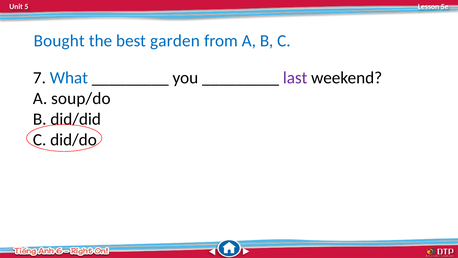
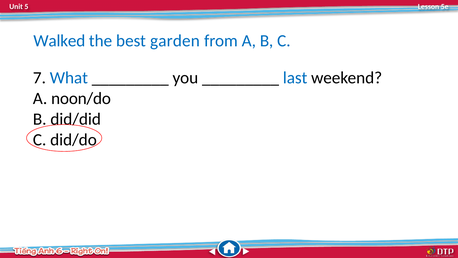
Bought: Bought -> Walked (59, 41)
last colour: purple -> blue (295, 78)
soup/do: soup/do -> noon/do (81, 98)
